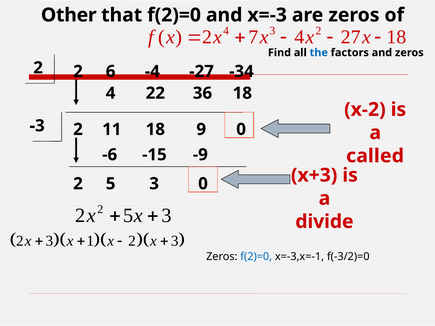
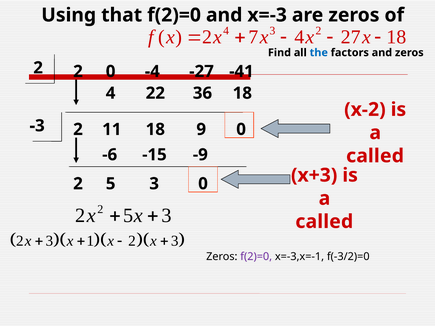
Other: Other -> Using (69, 15)
6: 6 -> 0 (111, 71)
-34: -34 -> -41 (241, 71)
divide: divide -> called (324, 222)
f(2)=0 colour: blue -> purple (256, 257)
